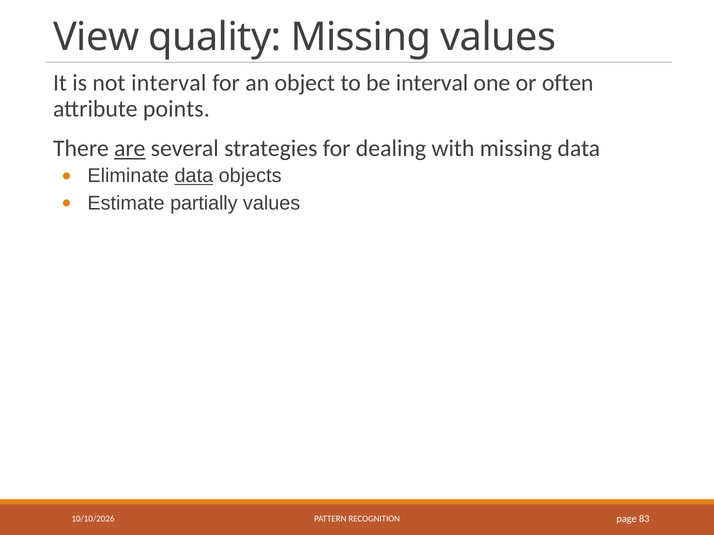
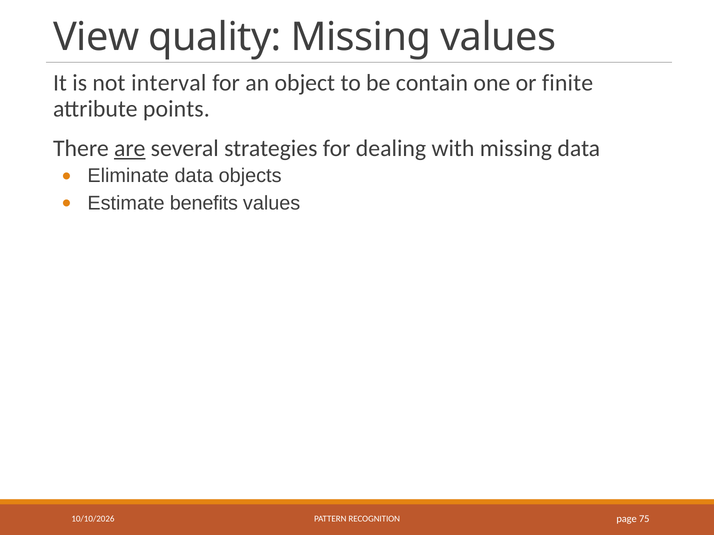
be interval: interval -> contain (432, 83)
often: often -> finite (568, 83)
data underline: present -> none (194, 176)
partially: partially -> benefits (204, 203)
83: 83 -> 75 (644, 519)
